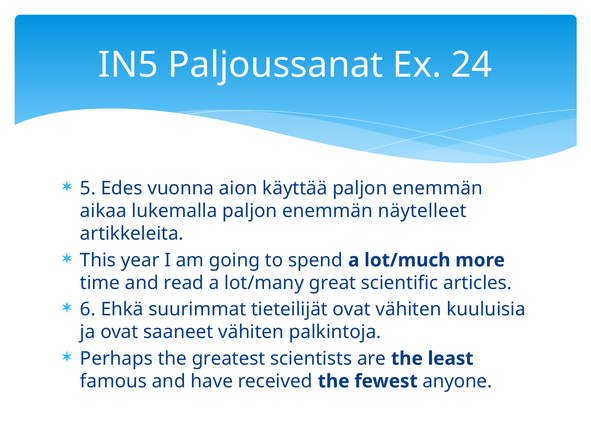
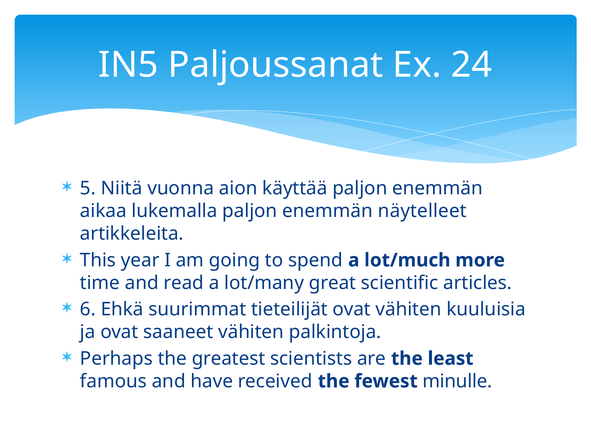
Edes: Edes -> Niitä (122, 189)
anyone: anyone -> minulle (457, 381)
